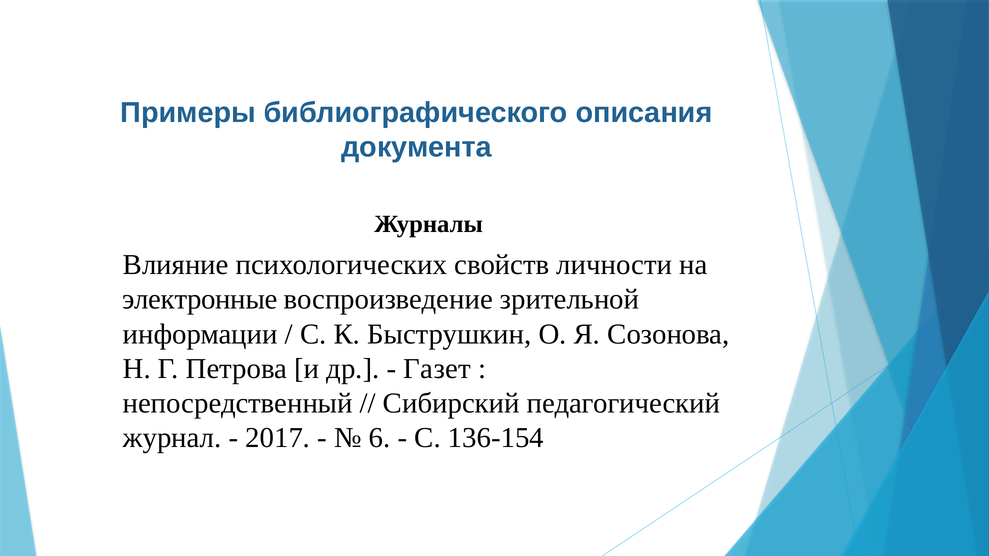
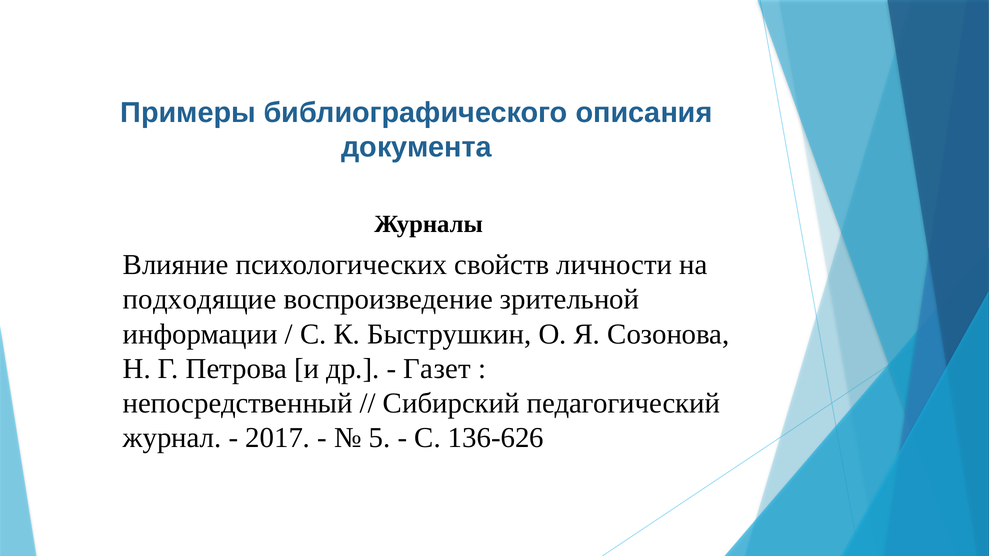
электронные: электронные -> подходящие (200, 300)
6: 6 -> 5 (380, 438)
136-154: 136-154 -> 136-626 (496, 438)
